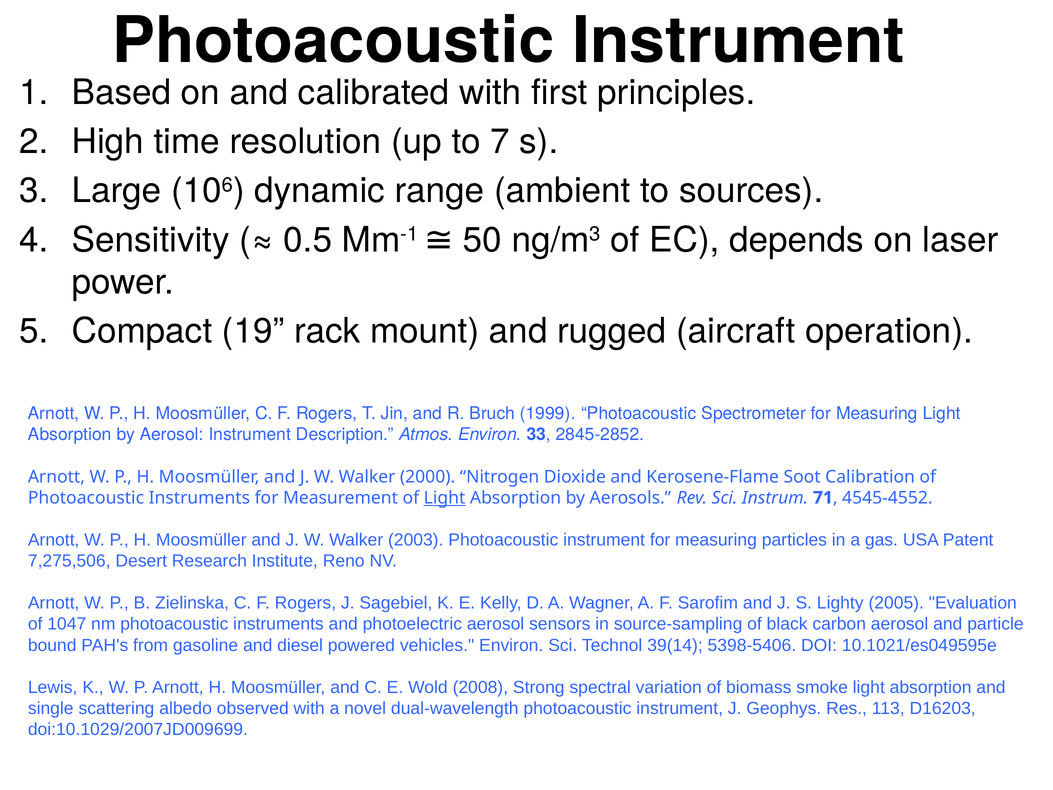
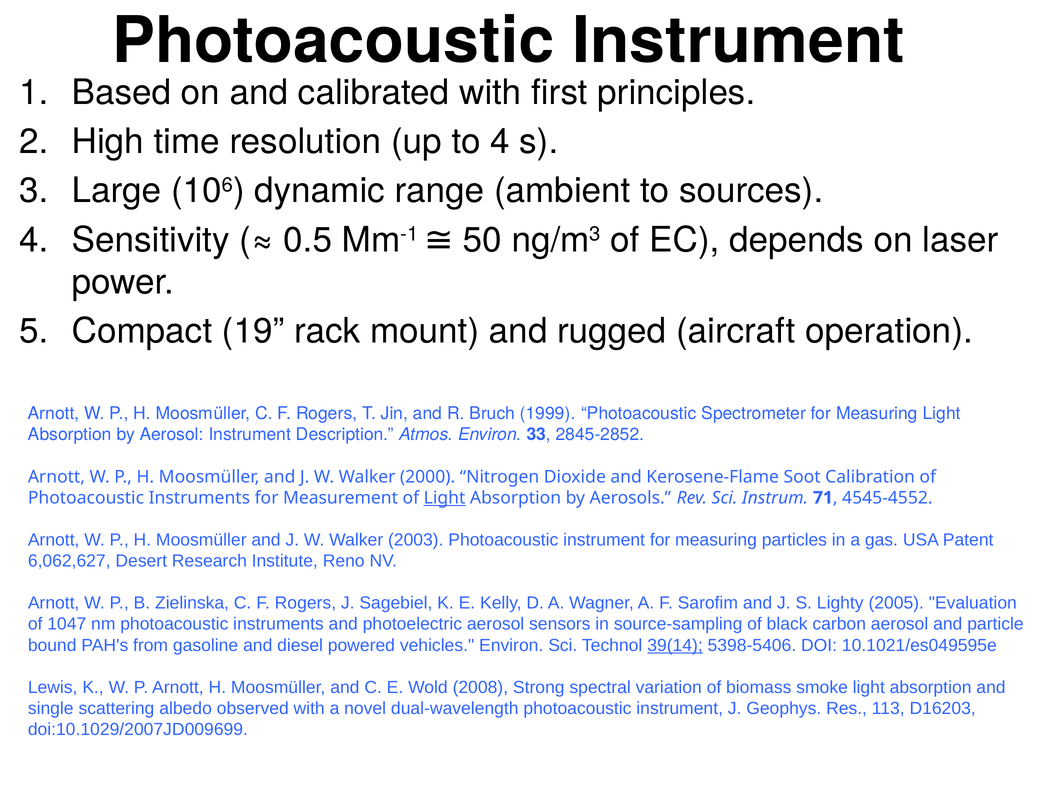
to 7: 7 -> 4 (500, 142)
7,275,506: 7,275,506 -> 6,062,627 (69, 561)
39(14 underline: none -> present (675, 645)
